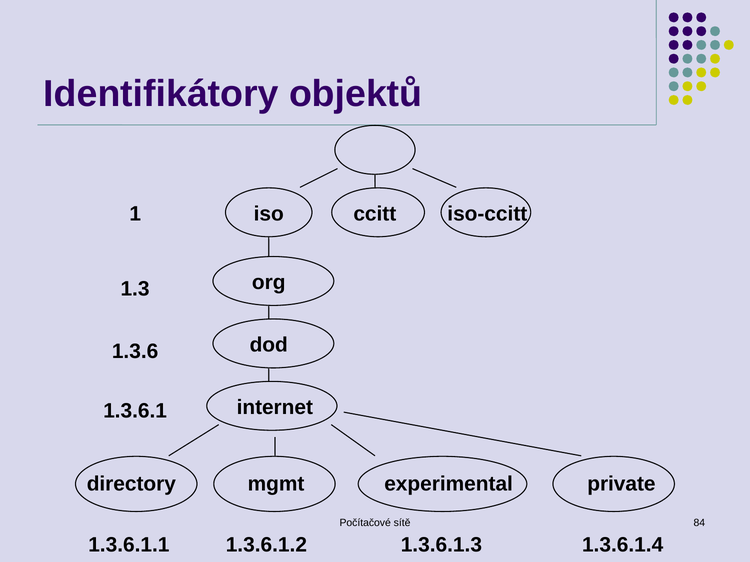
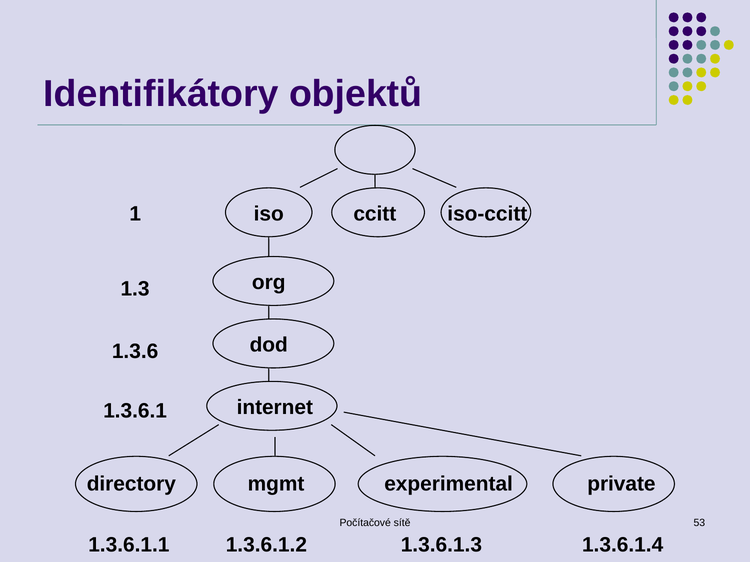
84: 84 -> 53 (699, 523)
